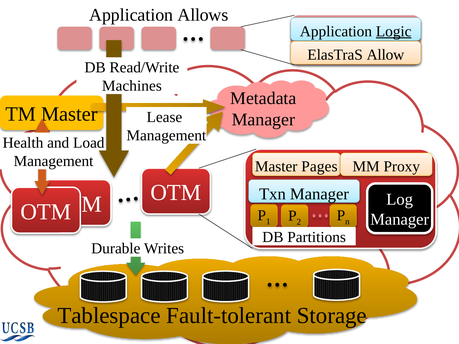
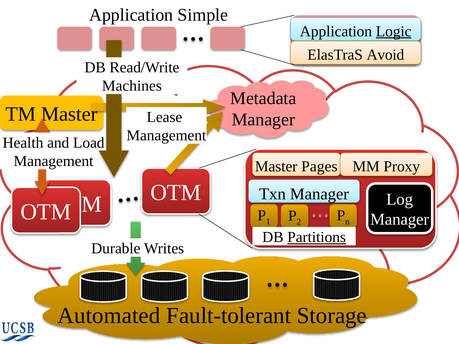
Allows: Allows -> Simple (203, 15)
Allow: Allow -> Avoid (385, 55)
Partitions underline: none -> present (317, 237)
Tablespace: Tablespace -> Automated (109, 316)
